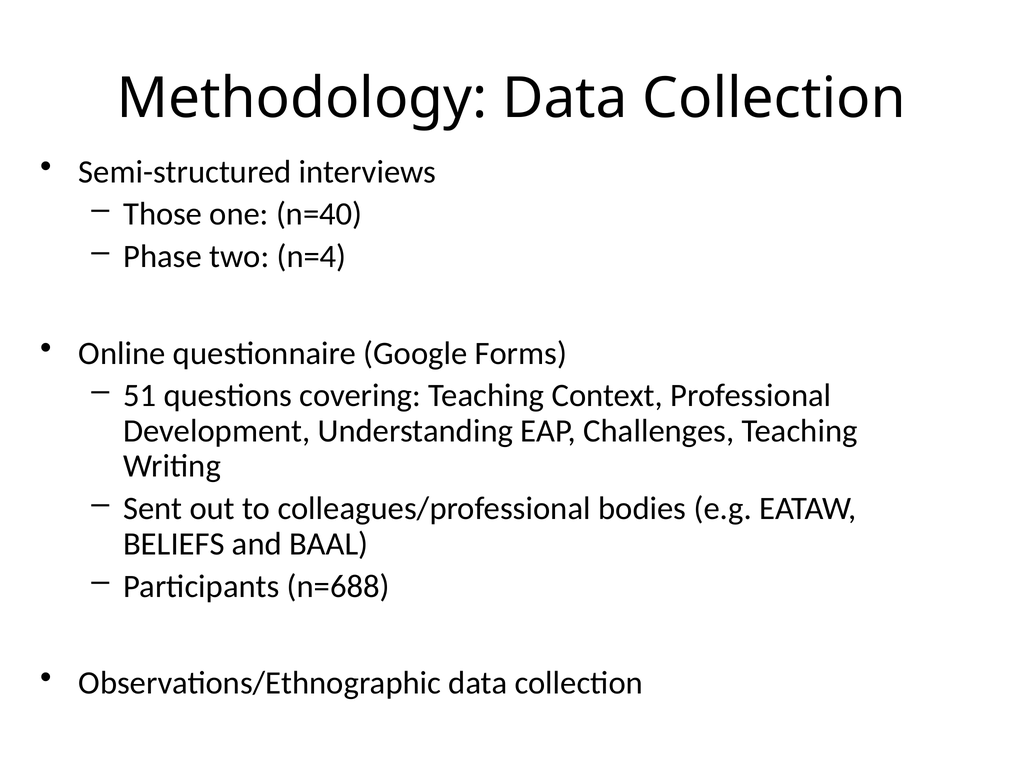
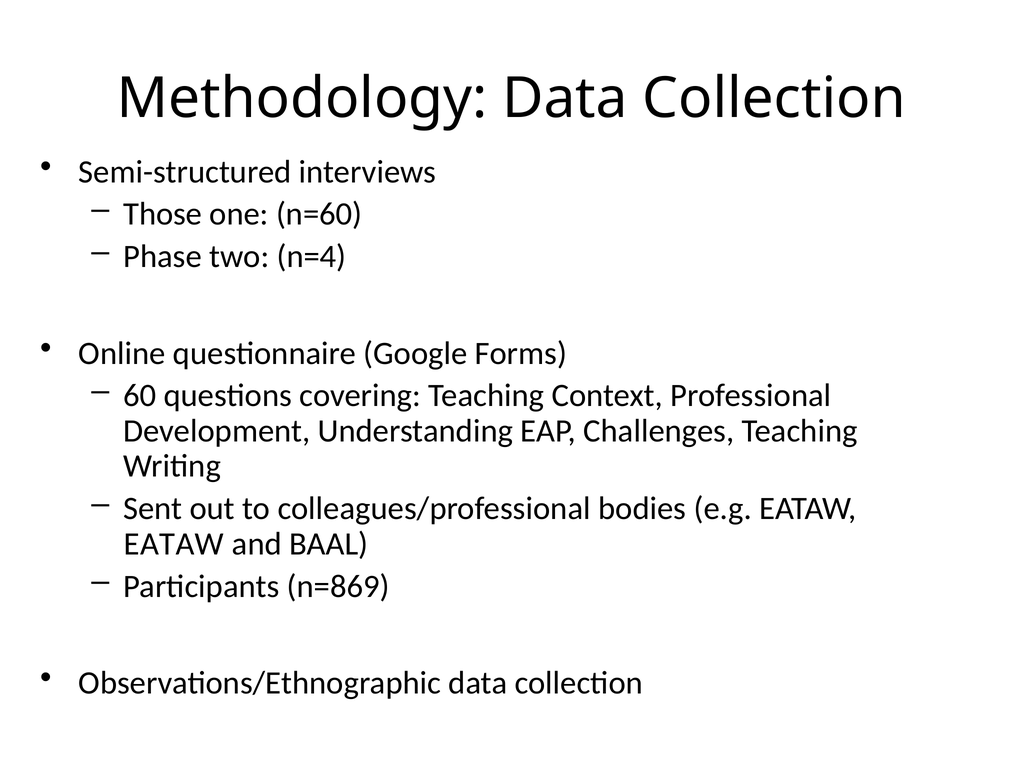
n=40: n=40 -> n=60 (319, 214)
51: 51 -> 60 (140, 396)
BELIEFS: BELIEFS -> EATAW (174, 544)
n=688: n=688 -> n=869 (338, 587)
